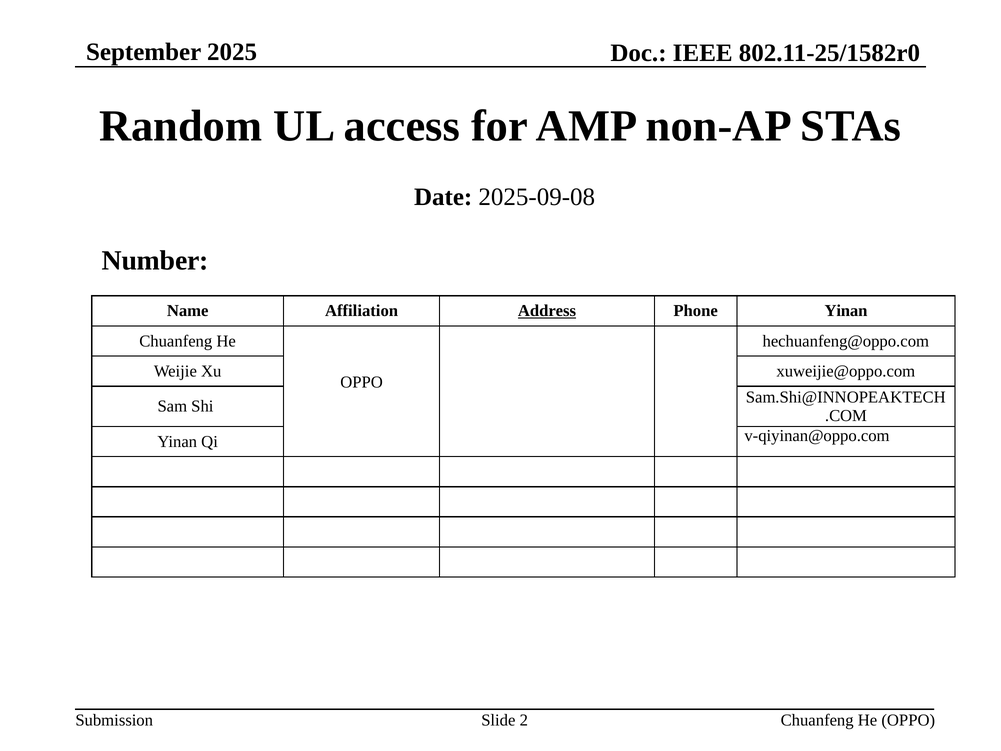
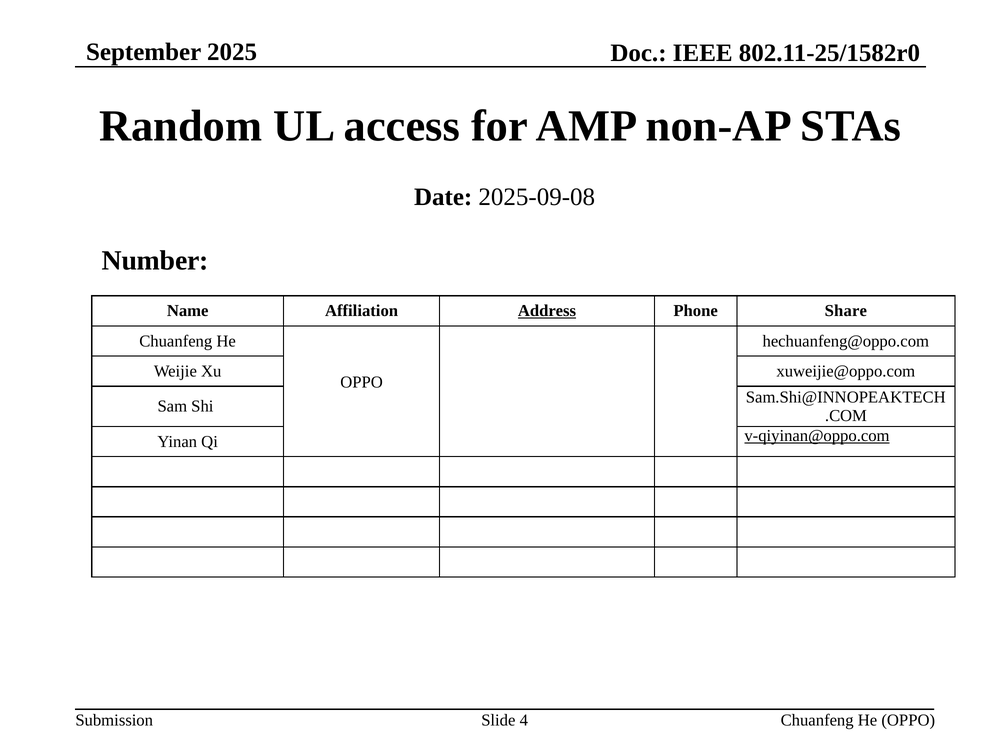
Phone Yinan: Yinan -> Share (846, 311)
v-qiyinan@oppo.com underline: none -> present (817, 436)
2: 2 -> 4 (524, 720)
